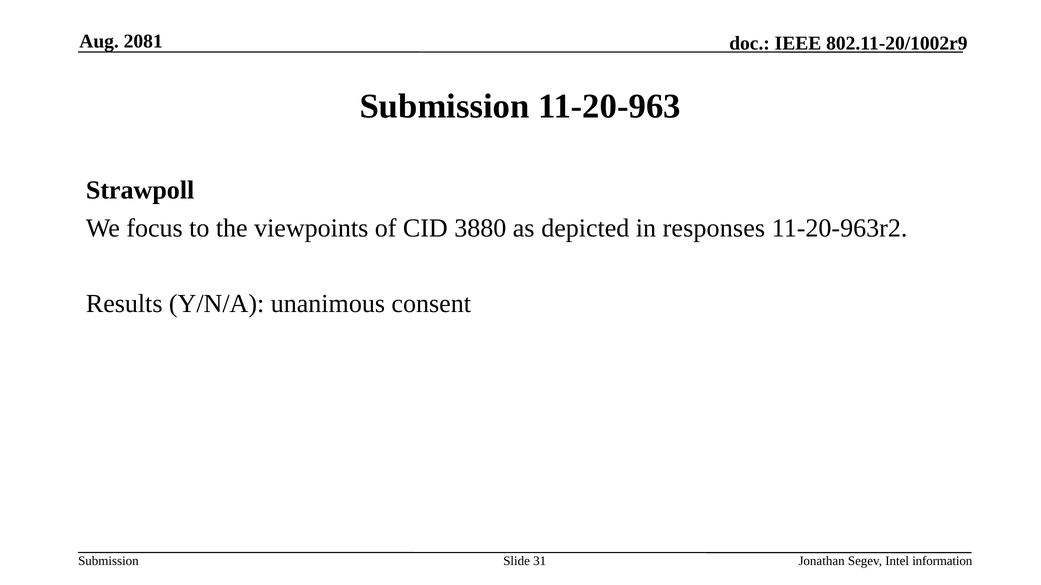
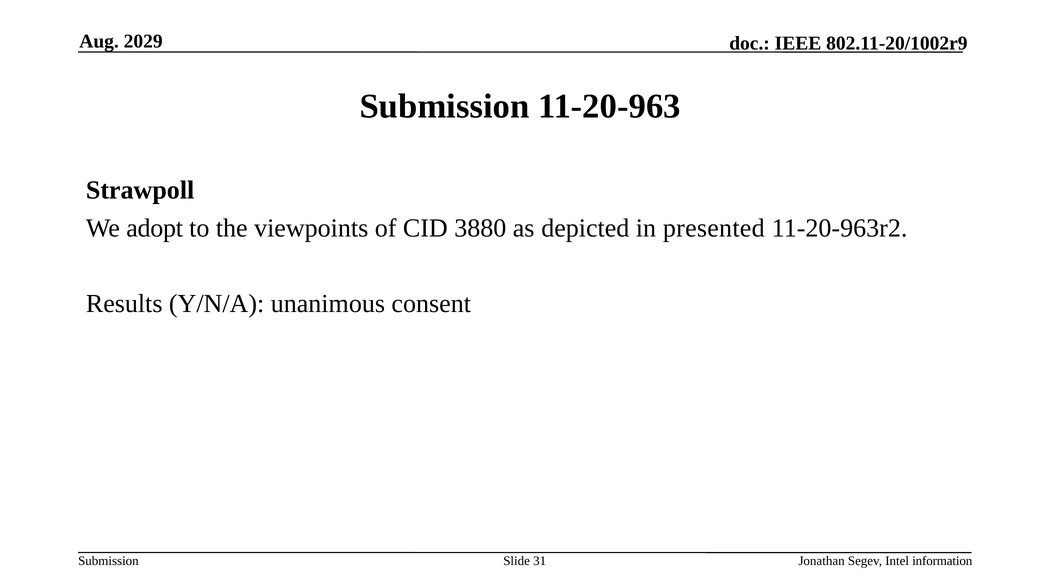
2081: 2081 -> 2029 (143, 41)
focus: focus -> adopt (155, 228)
responses: responses -> presented (714, 228)
